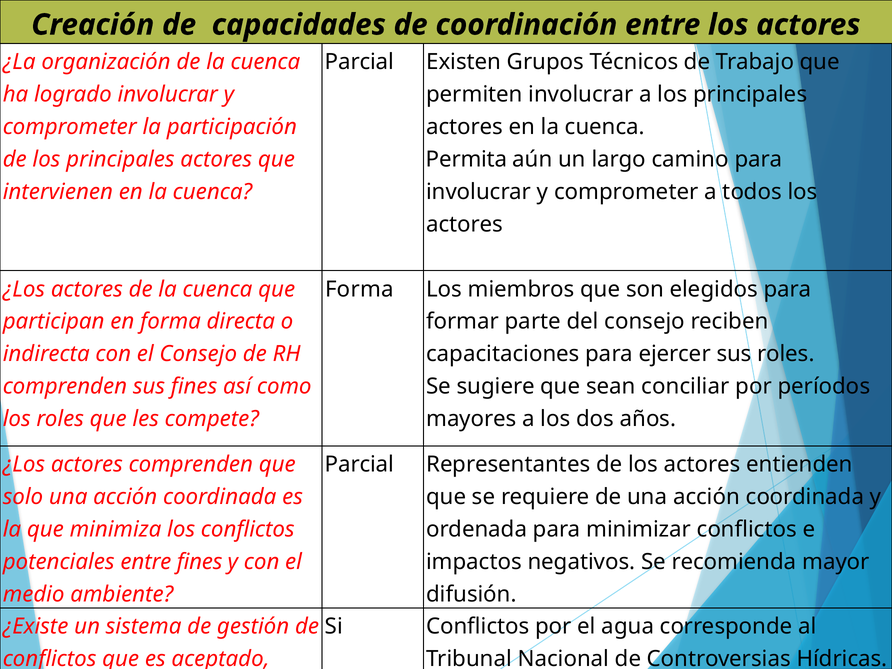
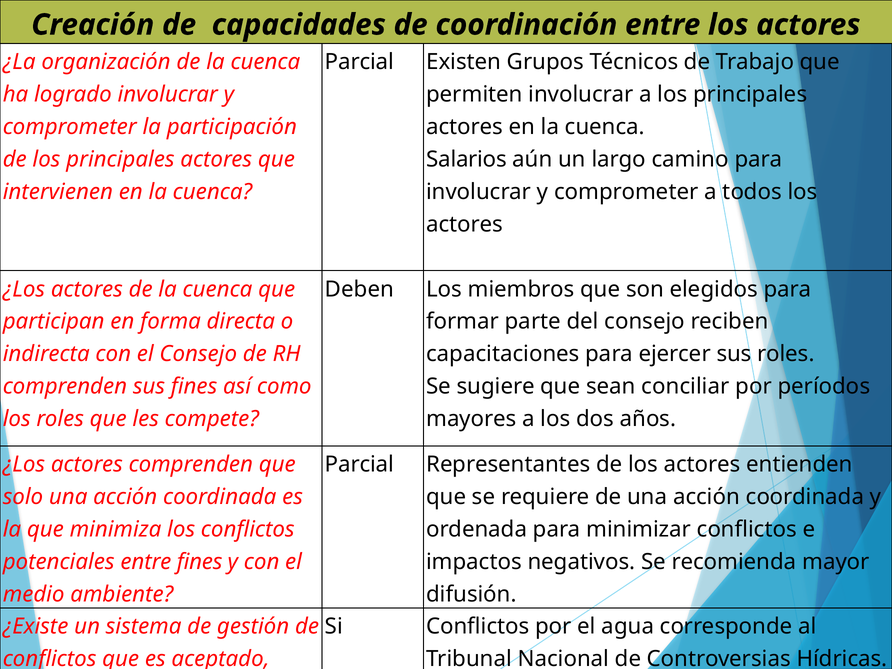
Permita: Permita -> Salarios (466, 159)
Forma: Forma -> Deben (360, 289)
